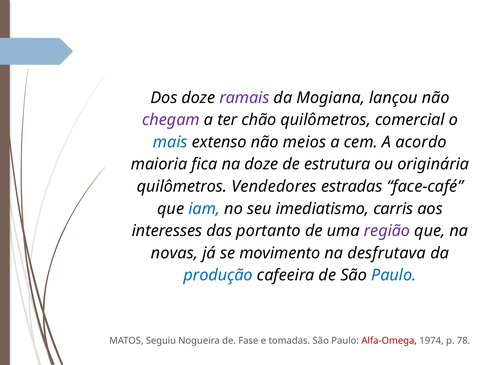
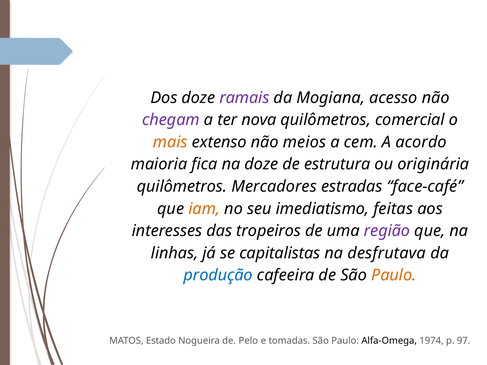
lançou: lançou -> acesso (393, 98)
chão: chão -> nova (259, 120)
mais colour: blue -> orange (170, 142)
Vendedores: Vendedores -> Mercadores (274, 187)
iam colour: blue -> orange (204, 209)
carris: carris -> feitas (393, 209)
portanto: portanto -> tropeiros (269, 231)
novas: novas -> linhas (175, 253)
movimento: movimento -> capitalistas (280, 253)
Paulo colour: blue -> orange (394, 275)
Seguiu: Seguiu -> Estado (161, 341)
Fase: Fase -> Pelo (248, 341)
Alfa-Omega colour: red -> black (389, 341)
78: 78 -> 97 (464, 341)
